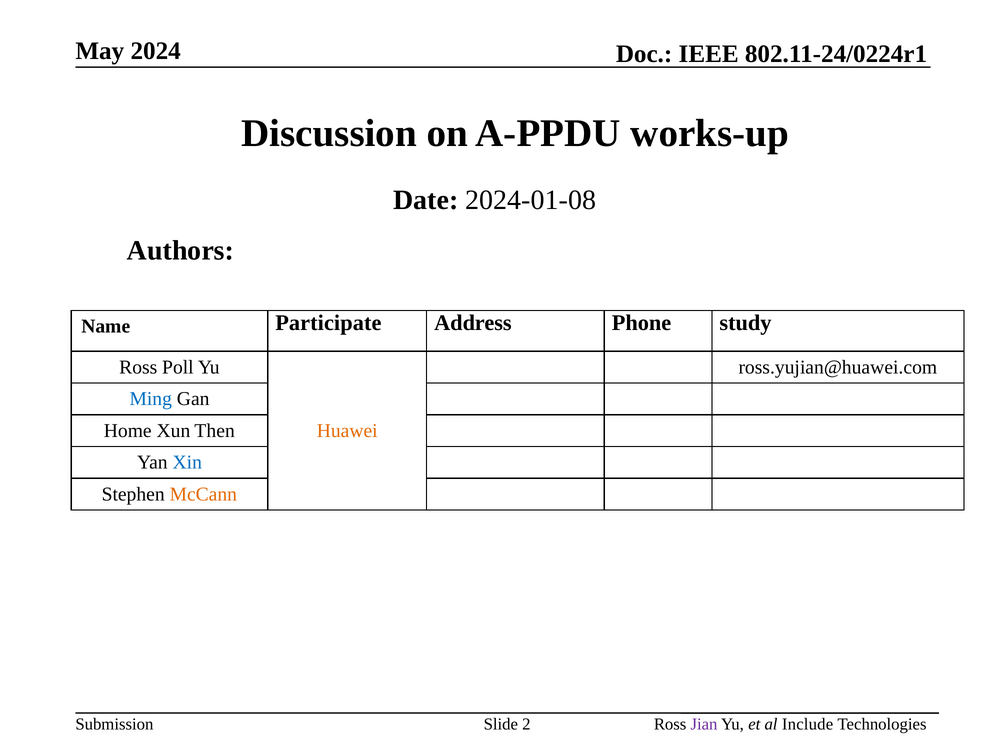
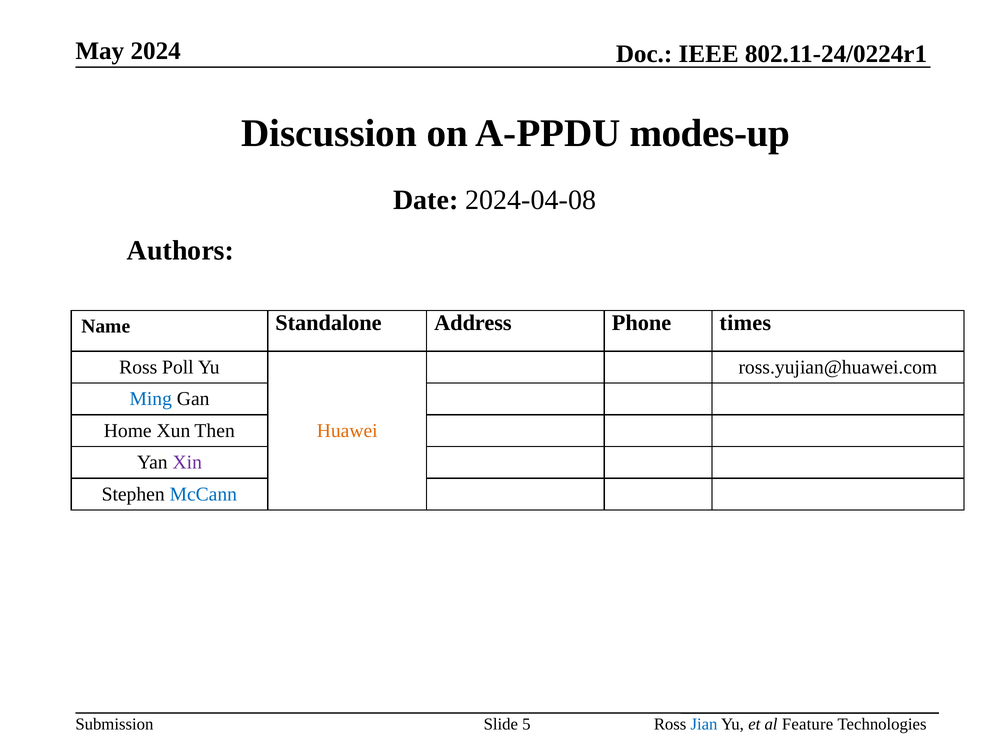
works-up: works-up -> modes-up (710, 133)
2024-01-08: 2024-01-08 -> 2024-04-08 (531, 200)
Participate: Participate -> Standalone (328, 323)
study: study -> times (745, 323)
Xin colour: blue -> purple (187, 462)
McCann colour: orange -> blue (203, 494)
2: 2 -> 5 (526, 724)
Jian colour: purple -> blue (704, 724)
Include: Include -> Feature (808, 724)
